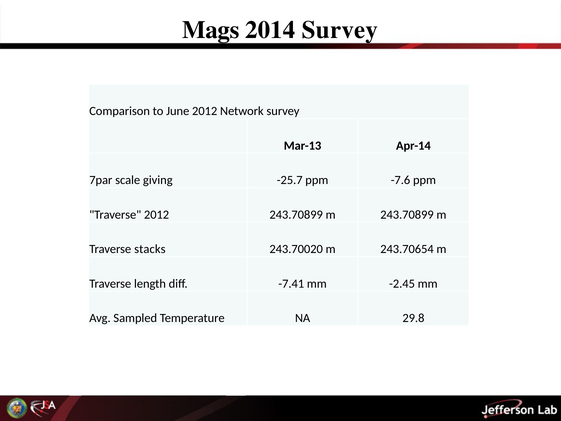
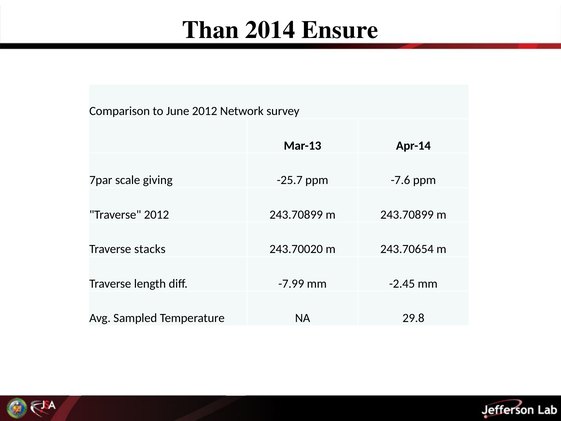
Mags: Mags -> Than (211, 30)
2014 Survey: Survey -> Ensure (340, 30)
-7.41: -7.41 -> -7.99 (291, 283)
